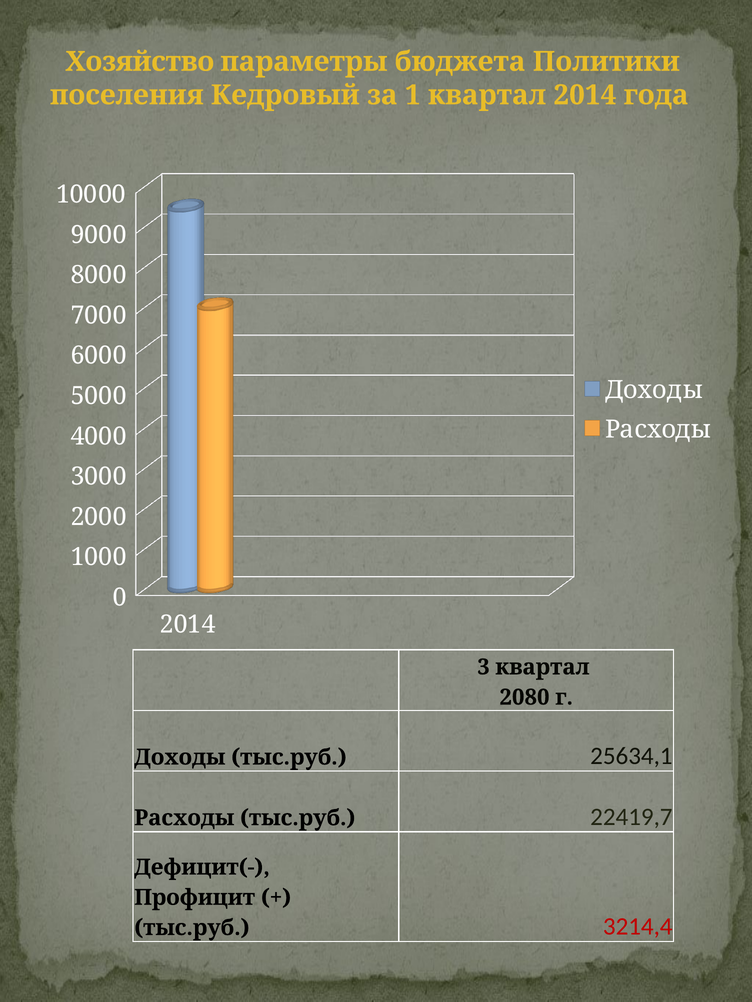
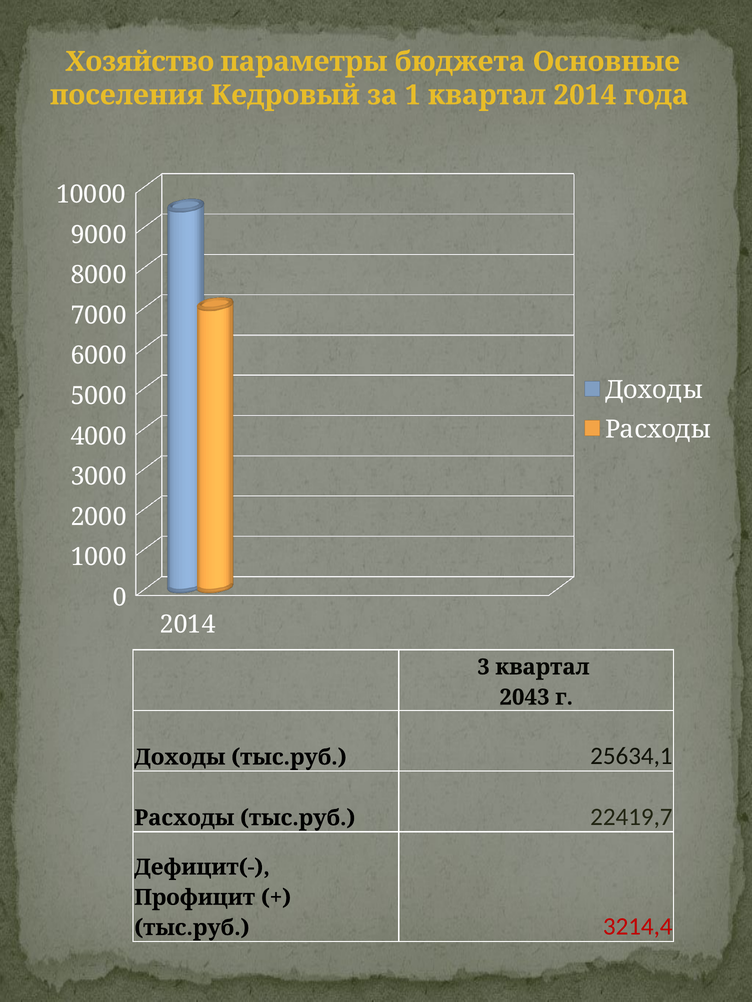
Политики: Политики -> Основные (606, 62)
2080: 2080 -> 2043 (524, 698)
